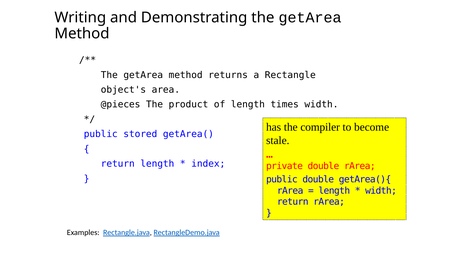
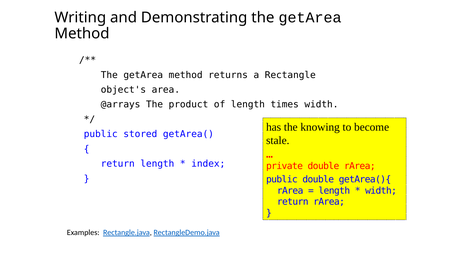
@pieces: @pieces -> @arrays (121, 105)
compiler: compiler -> knowing (320, 127)
